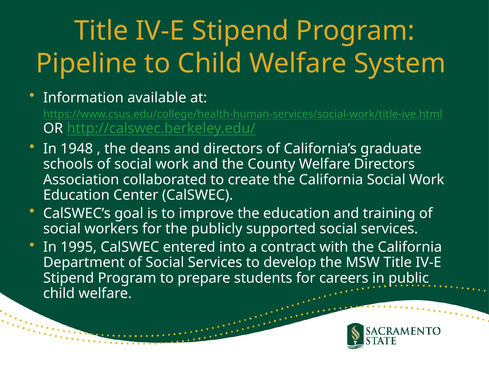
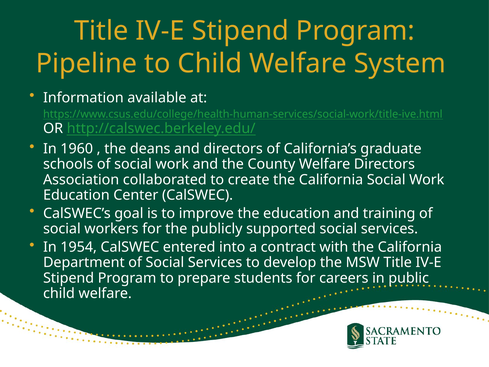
1948: 1948 -> 1960 (77, 149)
1995: 1995 -> 1954 (79, 247)
